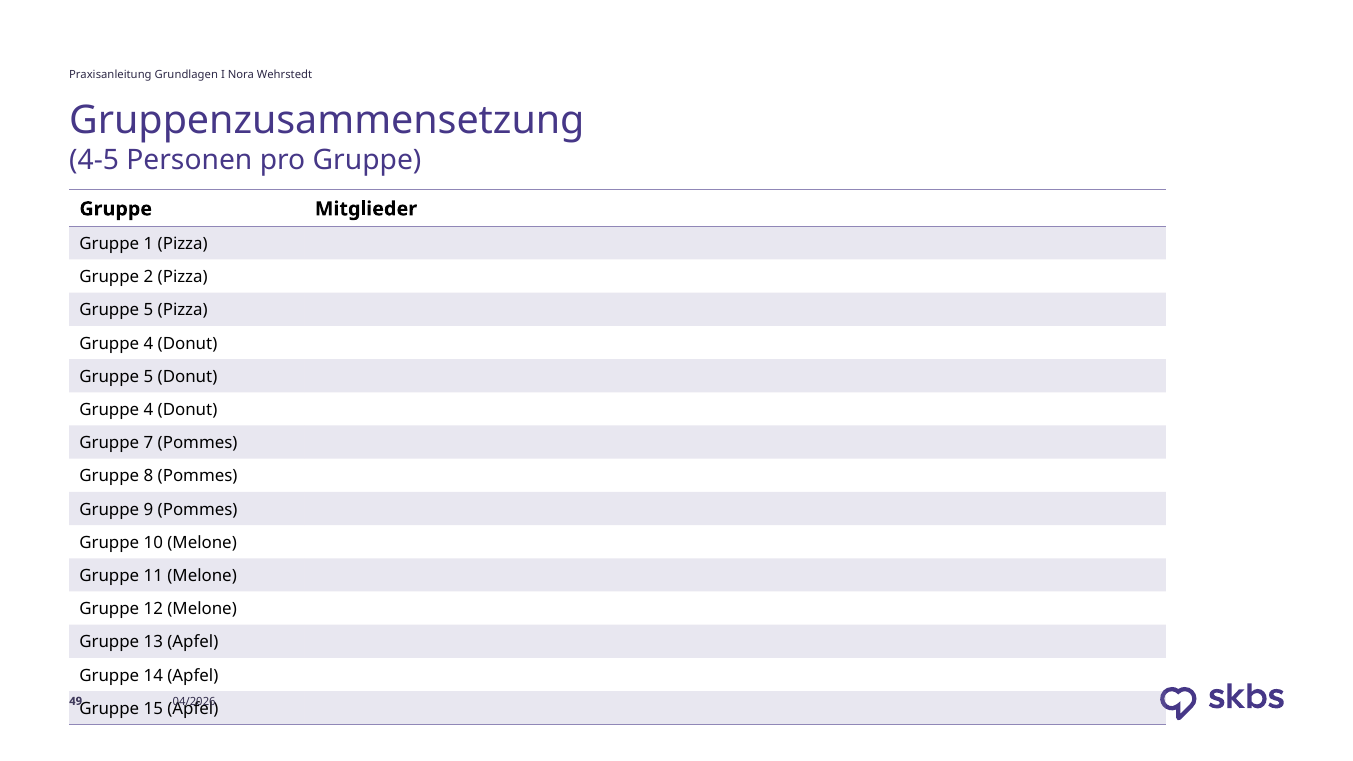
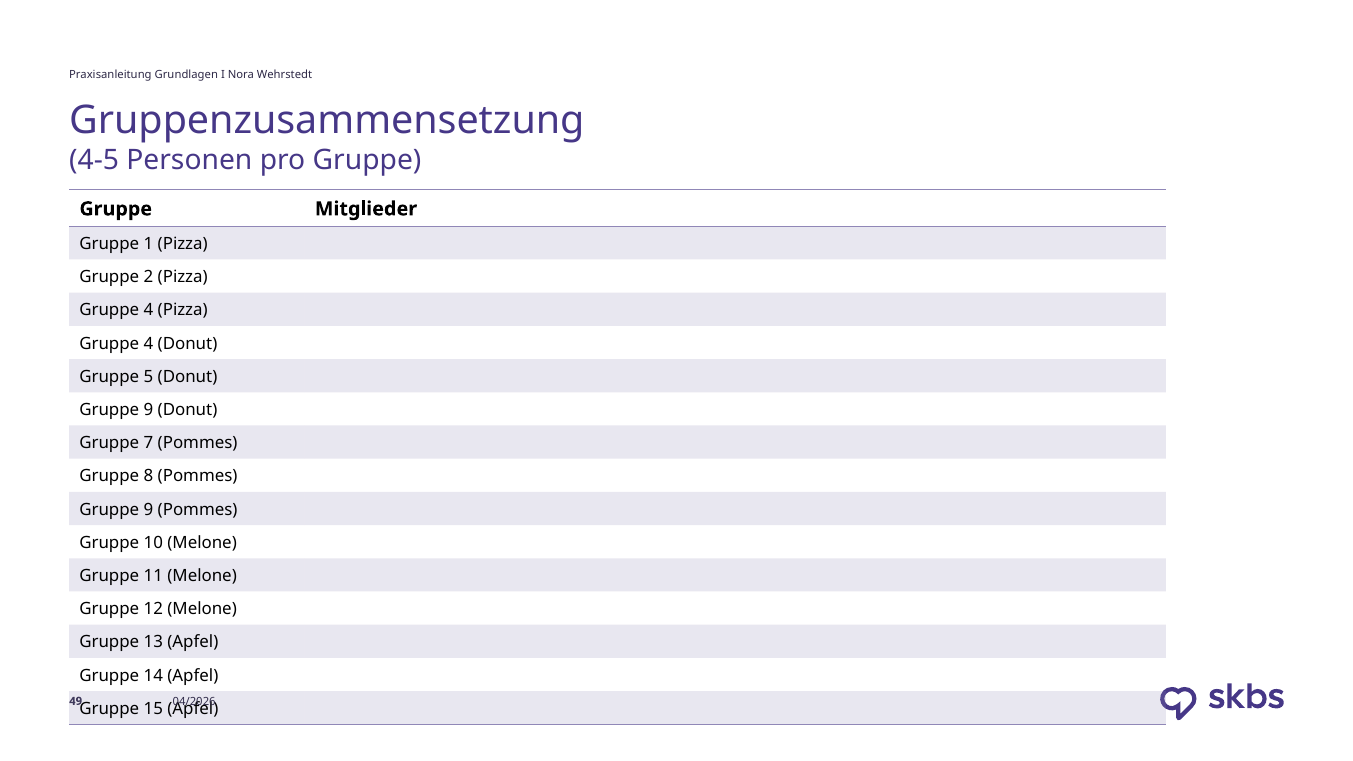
5: 5 -> 4 (149, 310)
4: 4 -> 9 (149, 410)
